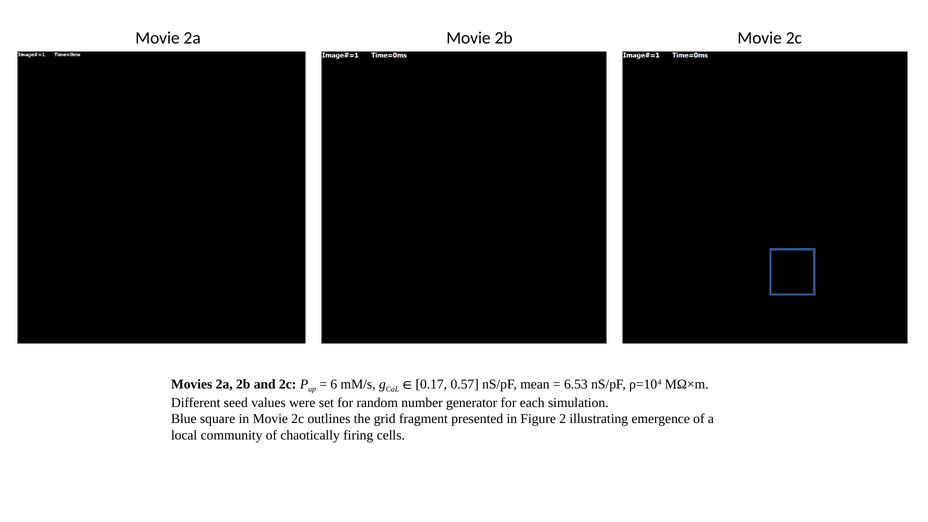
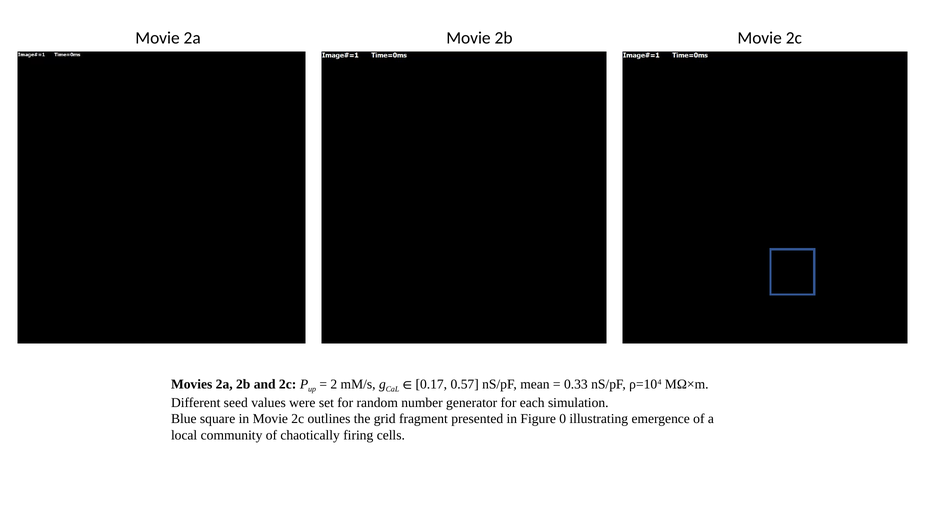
6: 6 -> 2 (334, 384)
6.53: 6.53 -> 0.33 (576, 384)
2: 2 -> 0 (563, 419)
